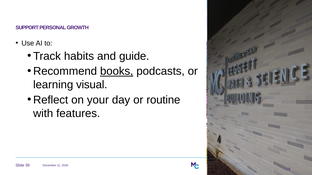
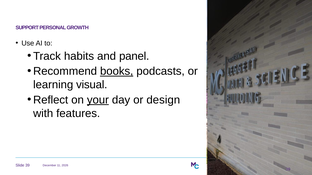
guide: guide -> panel (134, 56)
your underline: none -> present (98, 100)
routine: routine -> design (163, 100)
